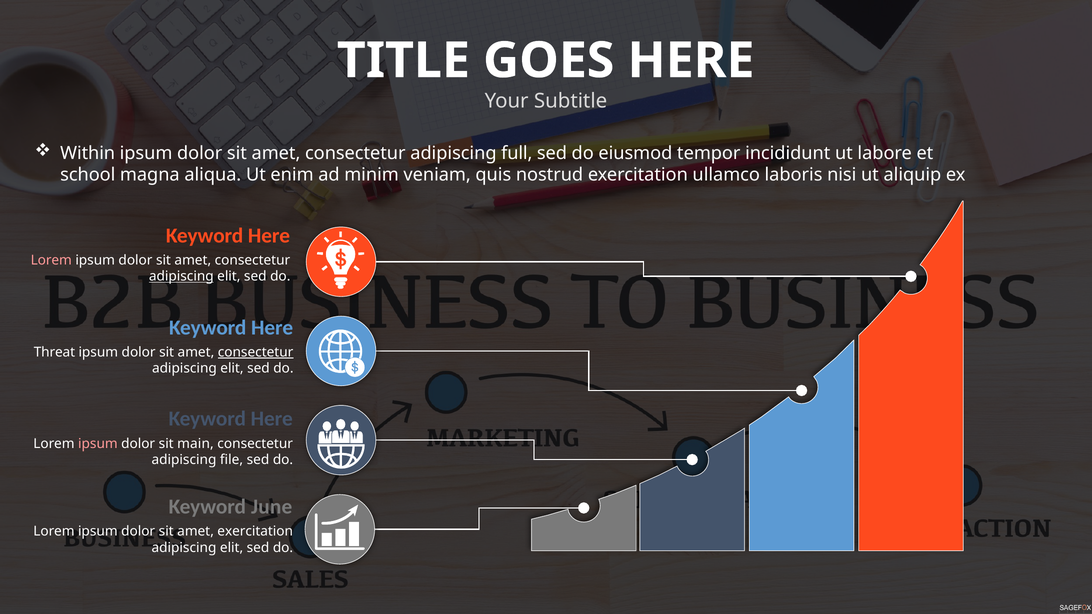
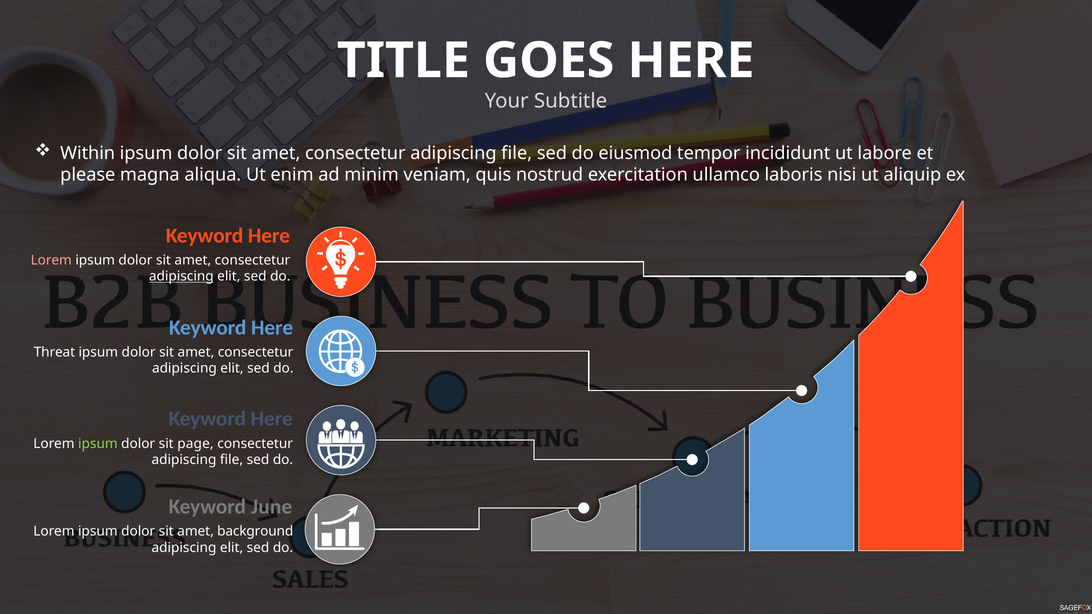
amet consectetur adipiscing full: full -> file (517, 153)
school: school -> please (88, 175)
consectetur underline: present -> none (256, 352)
ipsum colour: pink -> light green (98, 444)
main: main -> page (195, 444)
amet exercitation: exercitation -> background (255, 532)
